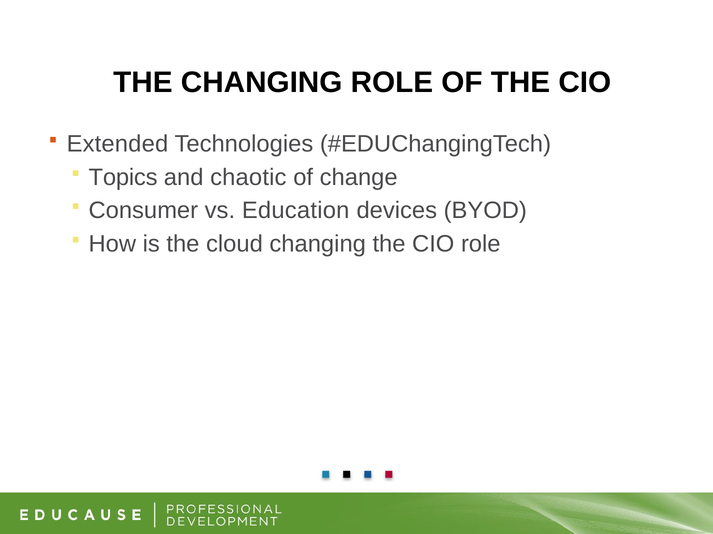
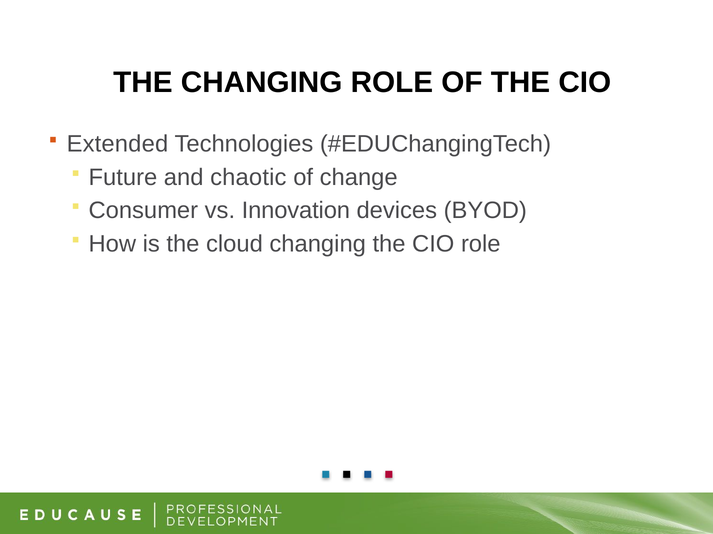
Topics: Topics -> Future (123, 178)
Education: Education -> Innovation (296, 211)
